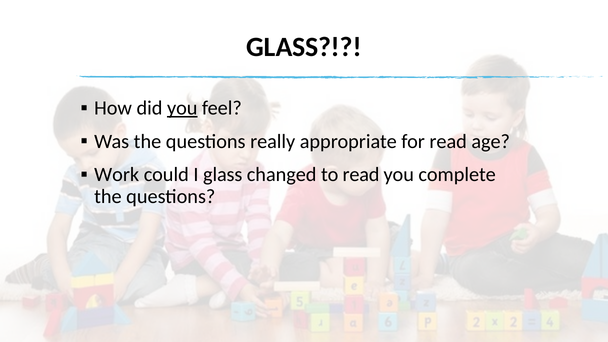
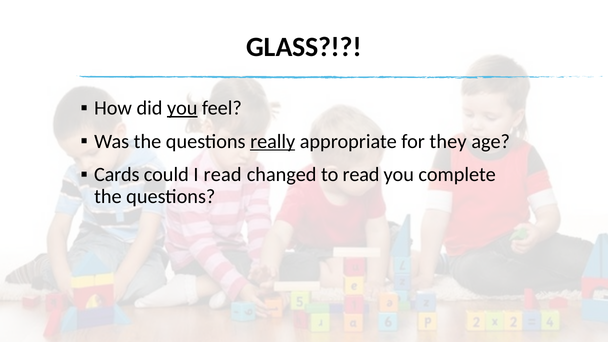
really underline: none -> present (273, 141)
for read: read -> they (448, 141)
Work: Work -> Cards (117, 175)
I glass: glass -> read (223, 175)
